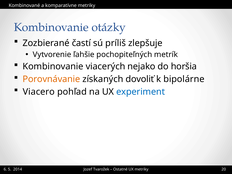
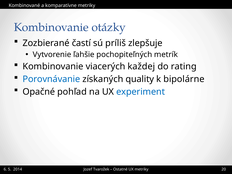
nejako: nejako -> každej (141, 67)
horšia: horšia -> rating (184, 67)
Porovnávanie colour: orange -> blue (51, 79)
dovoliť: dovoliť -> quality (140, 79)
Viacero: Viacero -> Opačné (39, 92)
